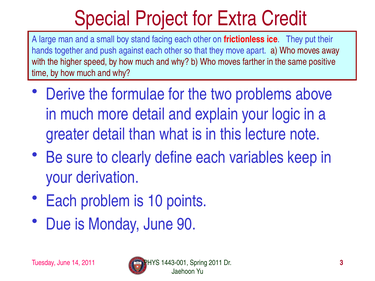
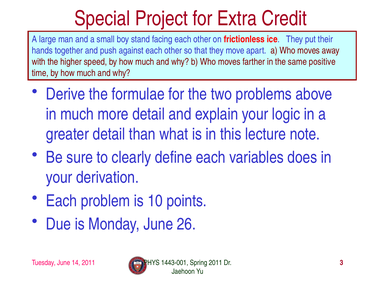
keep: keep -> does (302, 158)
90: 90 -> 26 (186, 224)
